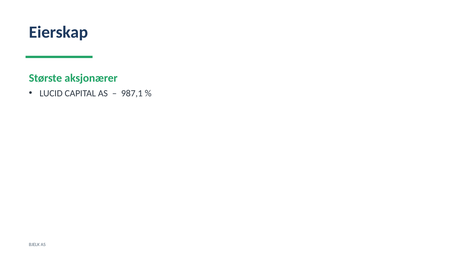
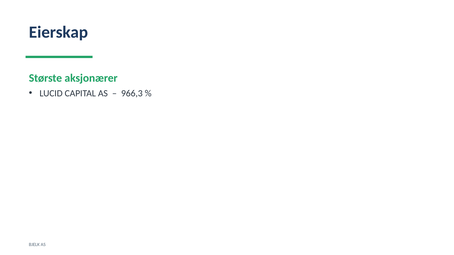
987,1: 987,1 -> 966,3 (132, 93)
